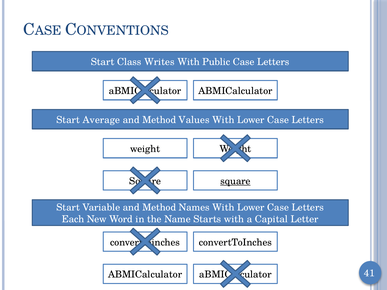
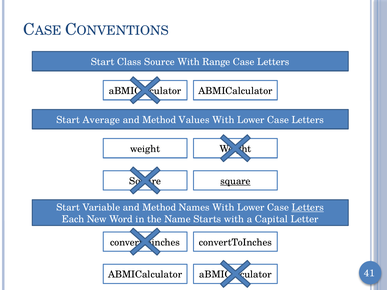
Writes: Writes -> Source (159, 62)
Public: Public -> Range (216, 62)
Letters underline: none -> present (308, 208)
